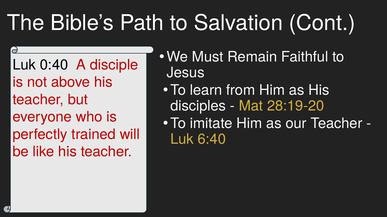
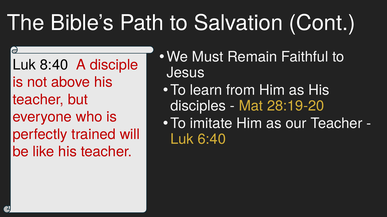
0:40: 0:40 -> 8:40 (54, 65)
